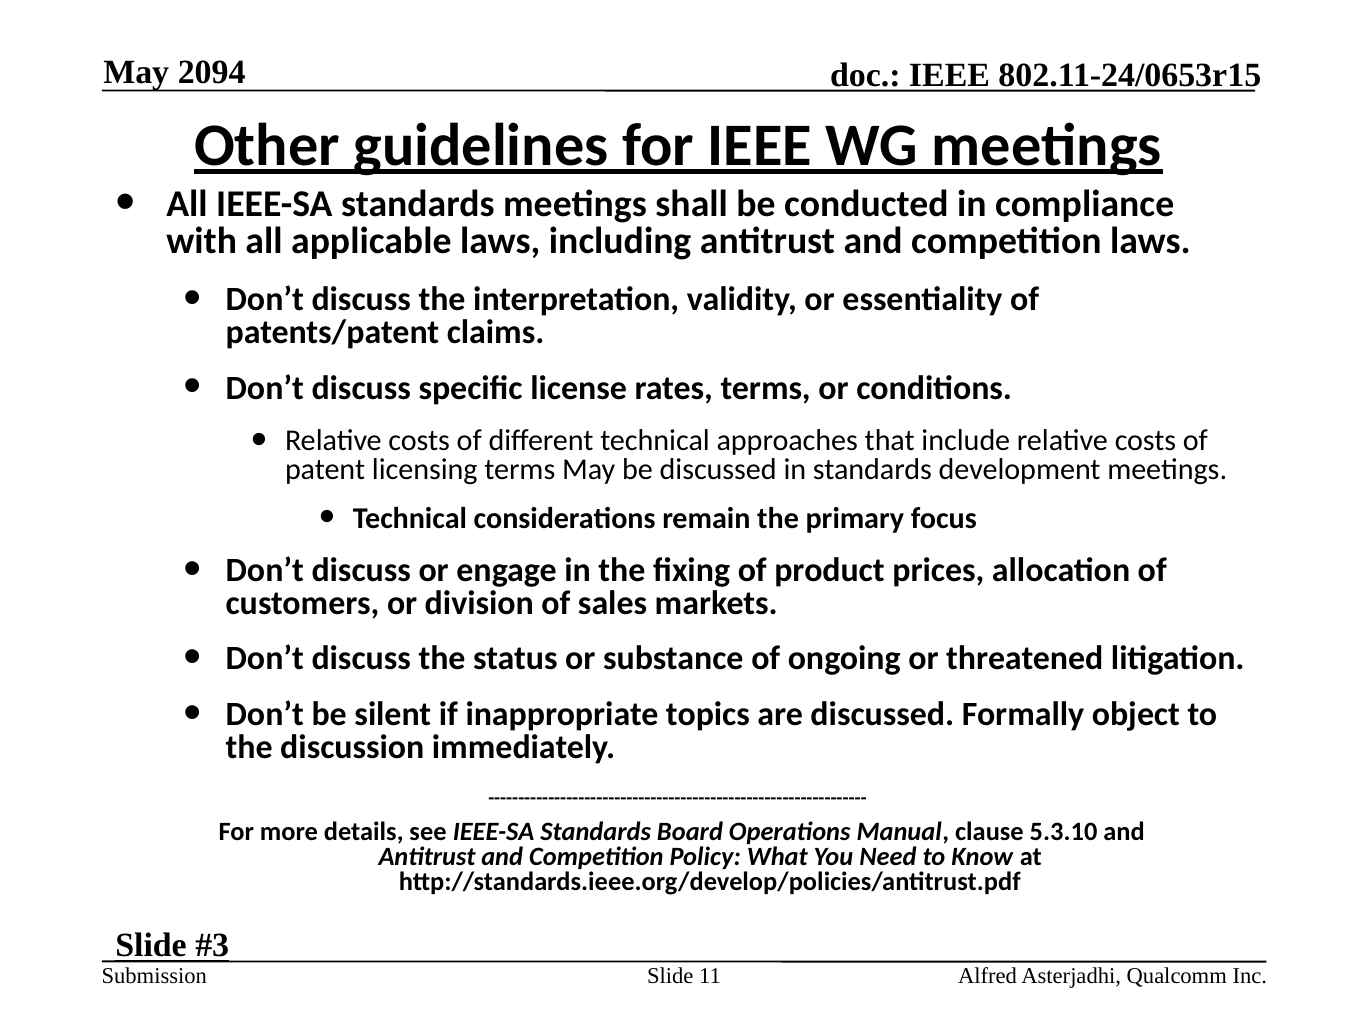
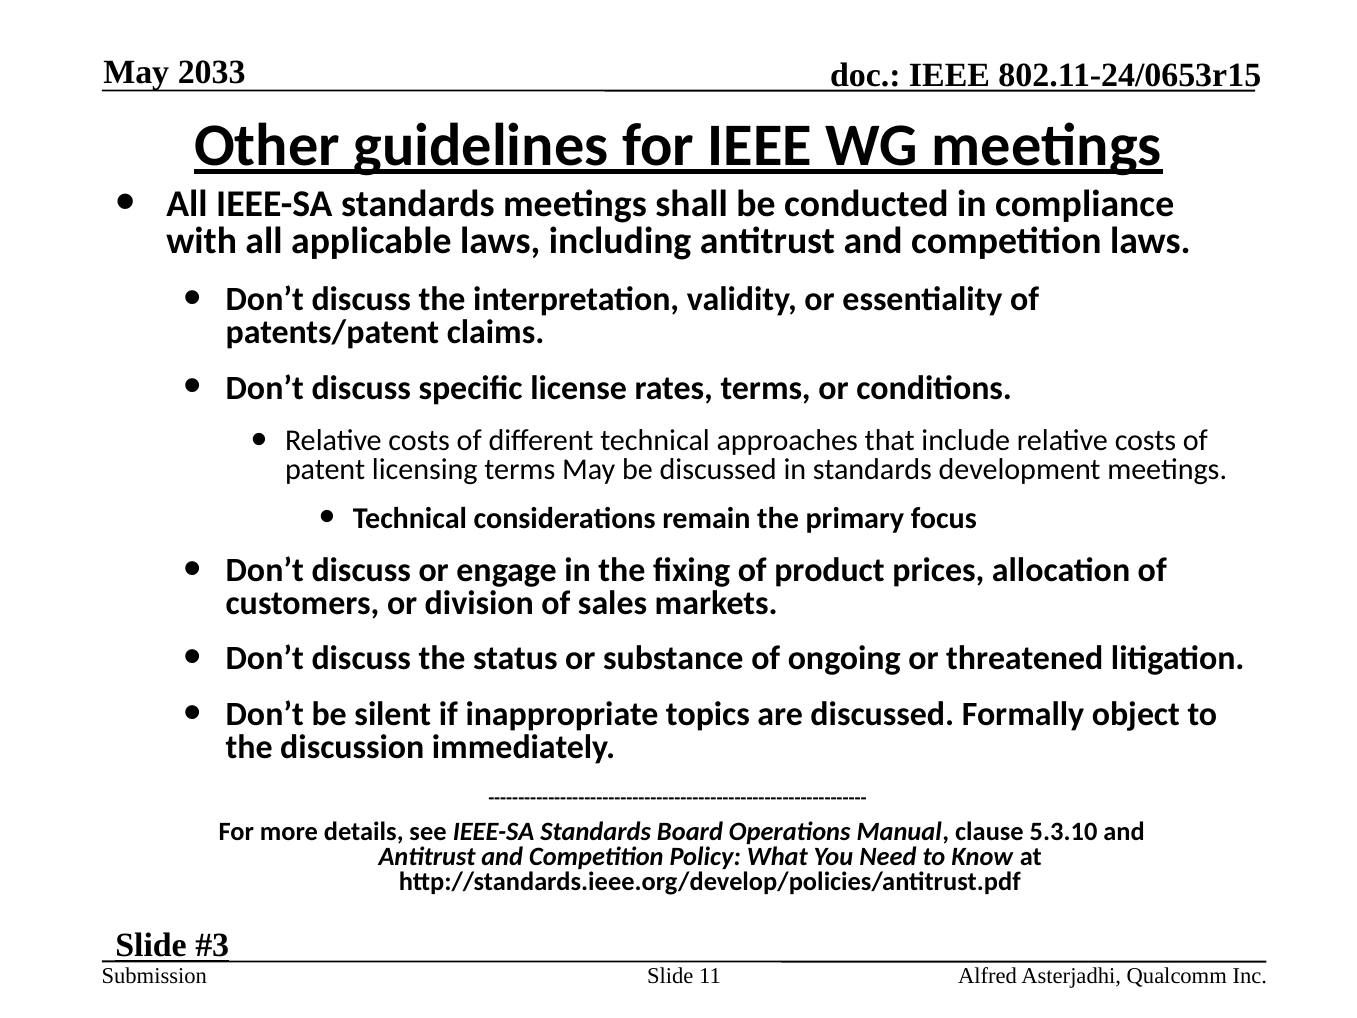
2094: 2094 -> 2033 (212, 72)
